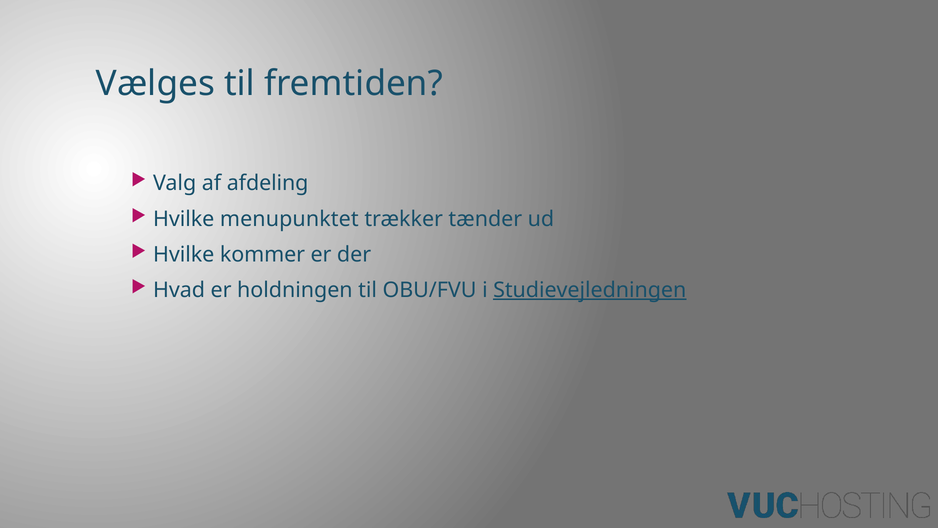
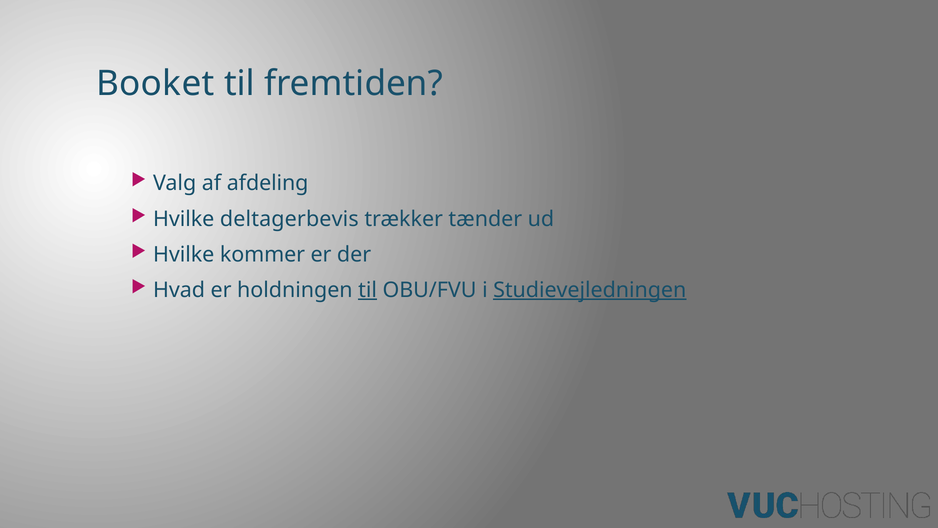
Vælges: Vælges -> Booket (155, 83)
menupunktet: menupunktet -> deltagerbevis (289, 219)
til underline: none -> present (368, 290)
